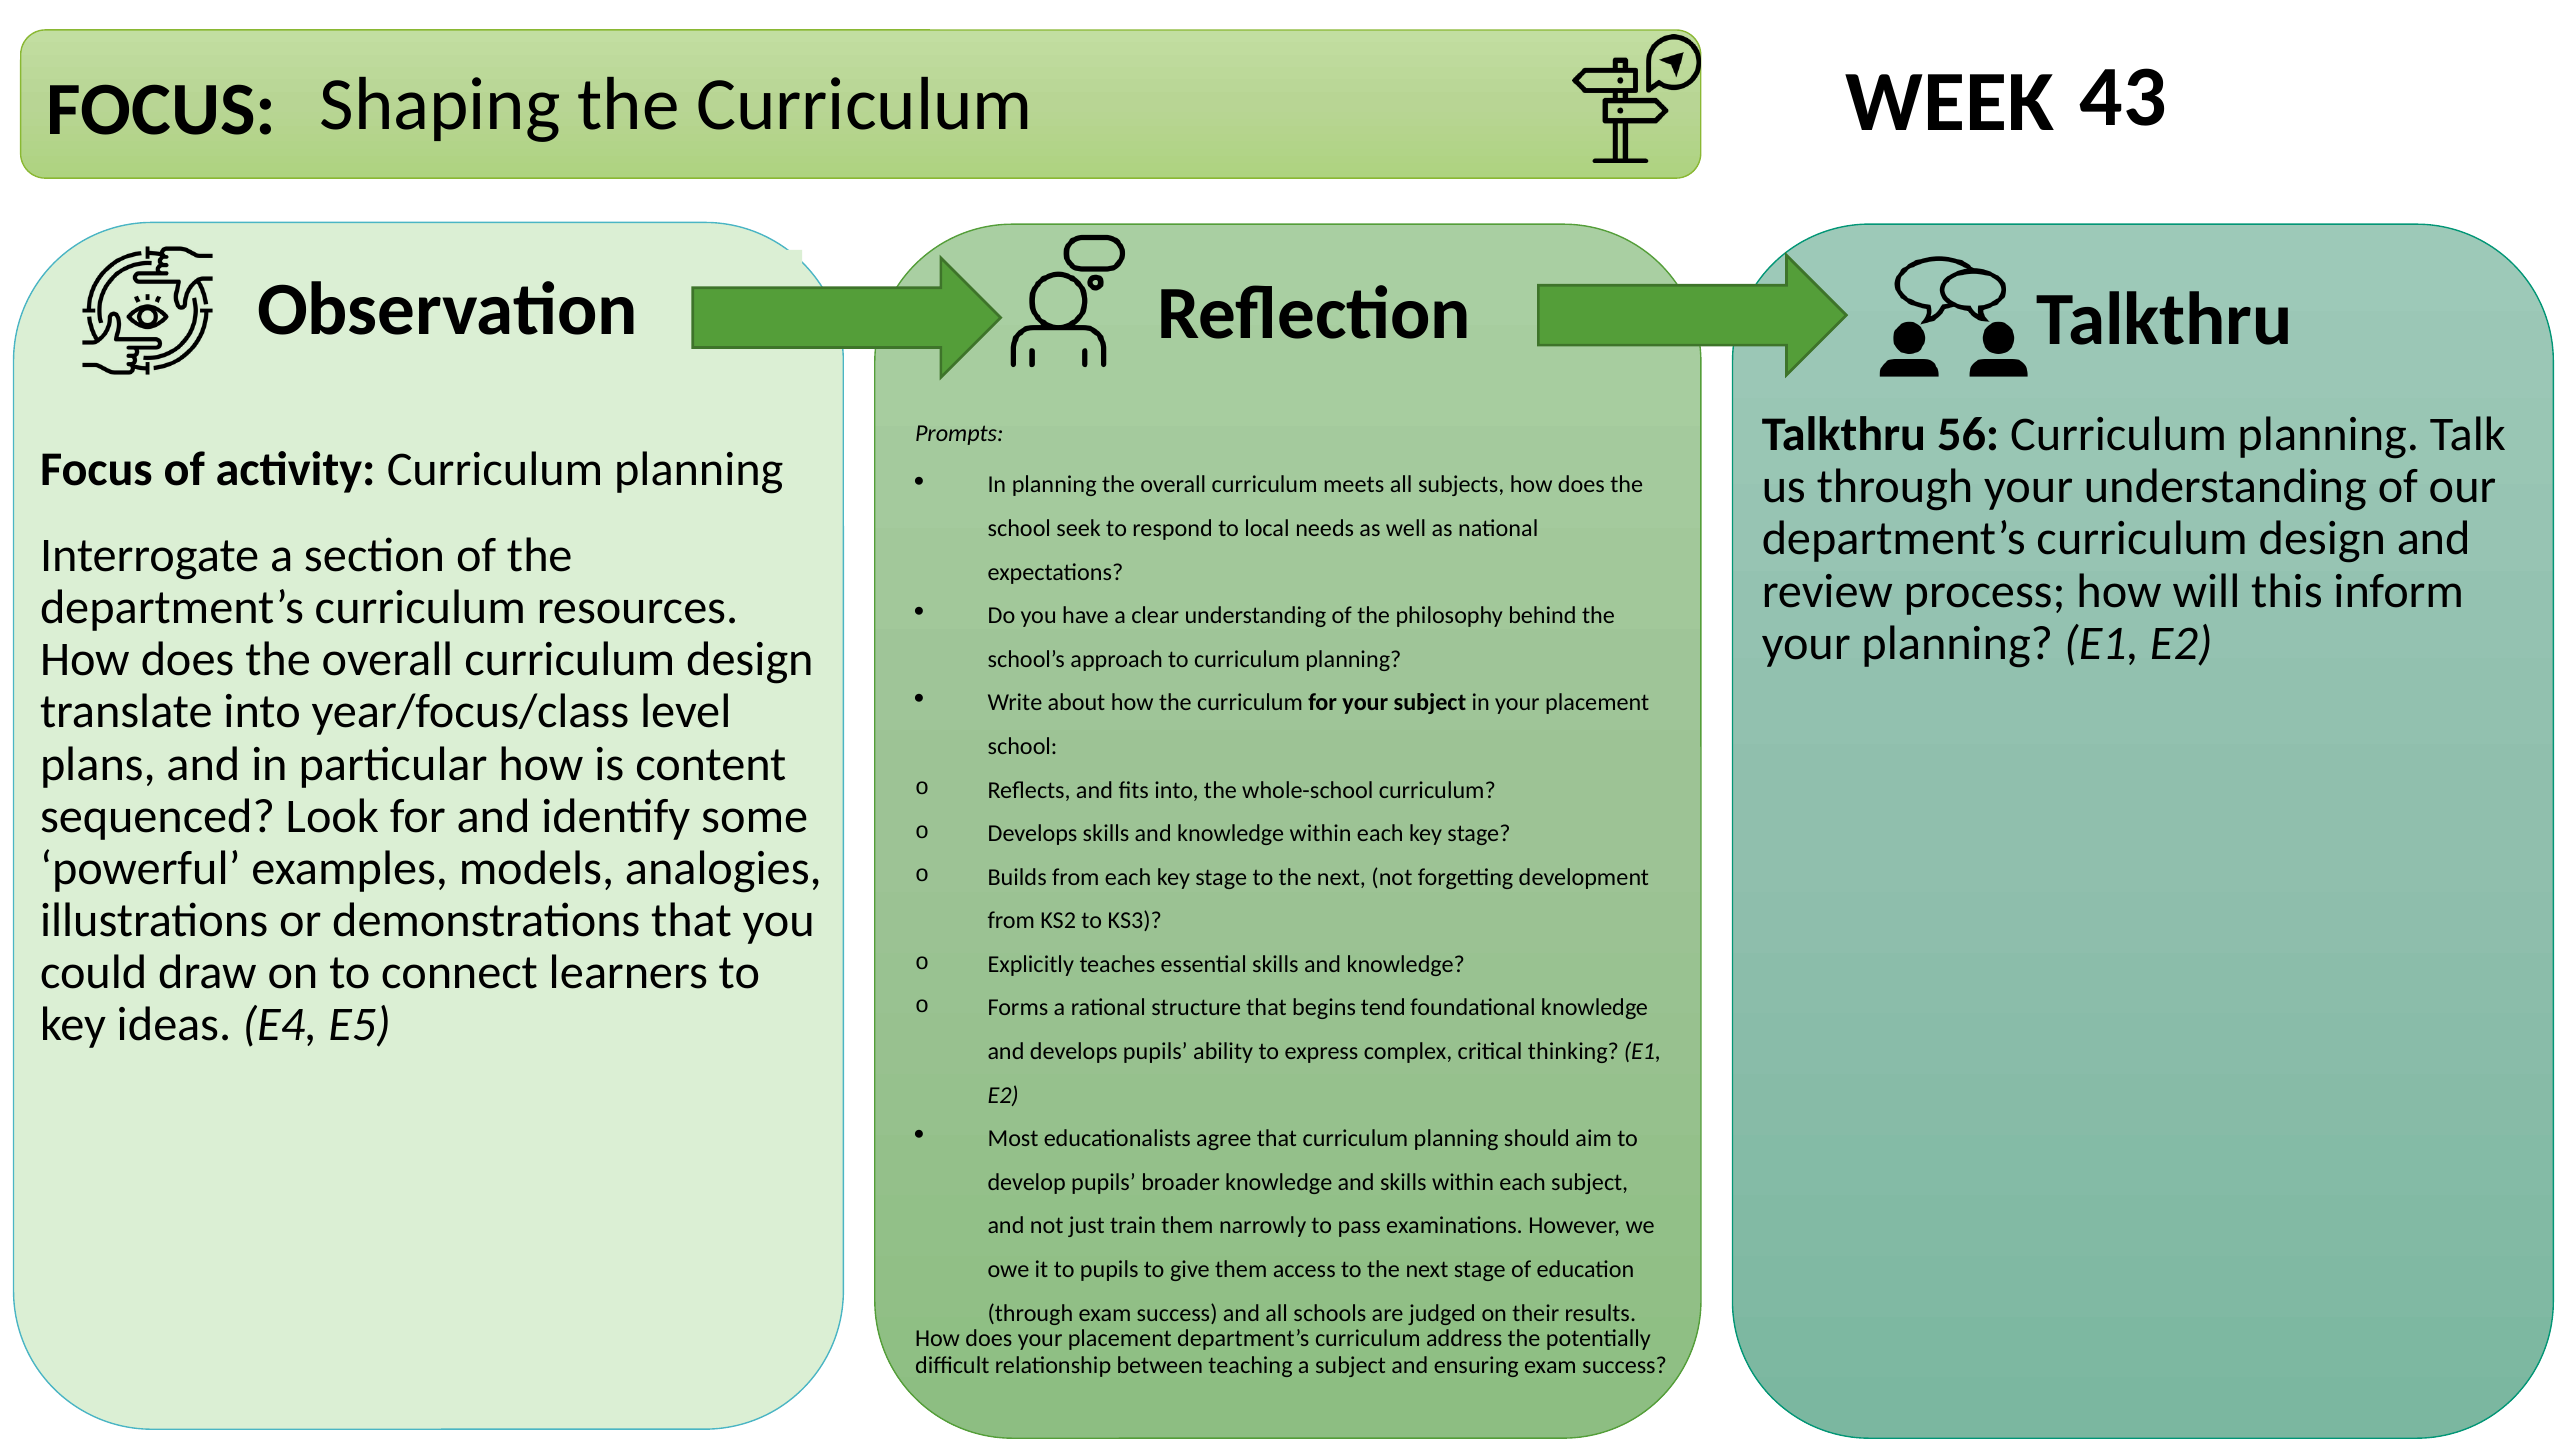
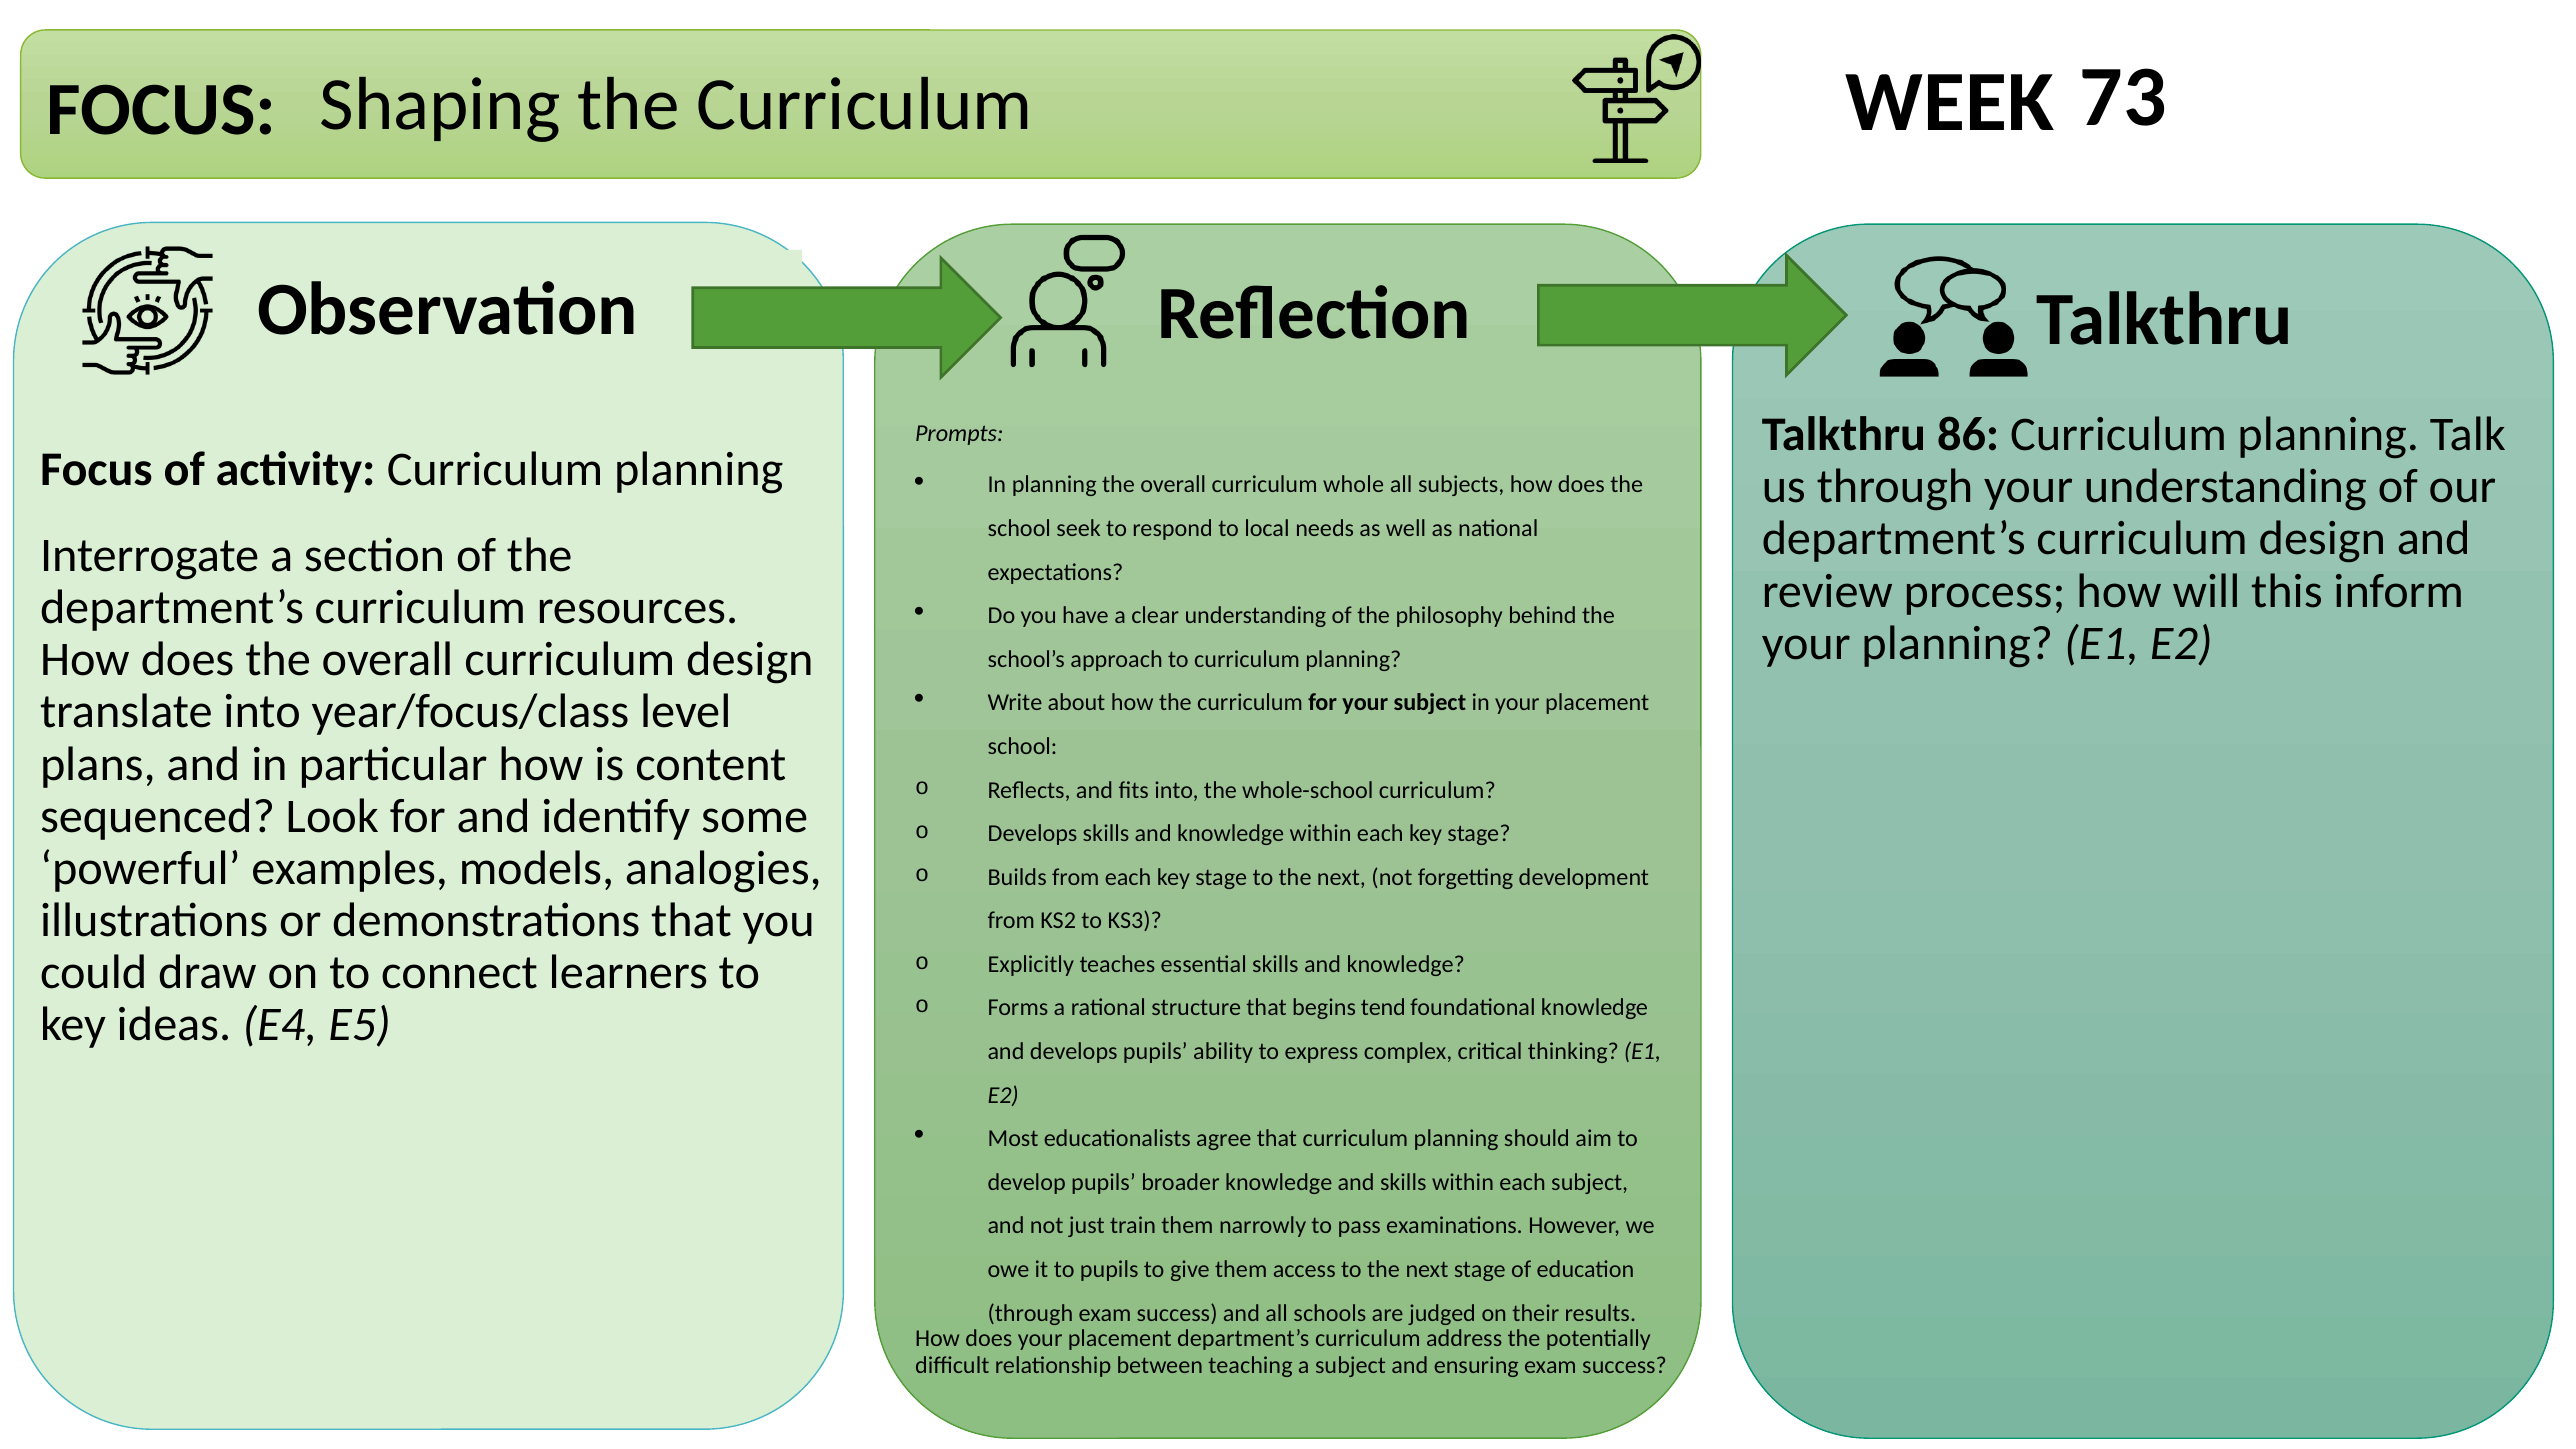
43: 43 -> 73 (2123, 97)
56: 56 -> 86 (1968, 435)
meets: meets -> whole (1354, 485)
